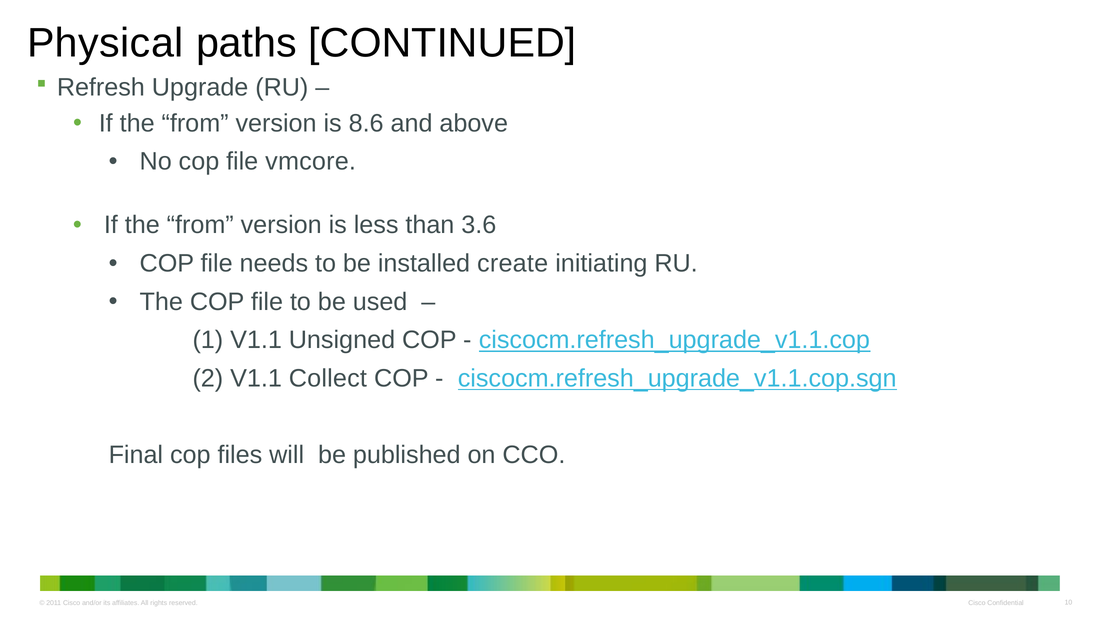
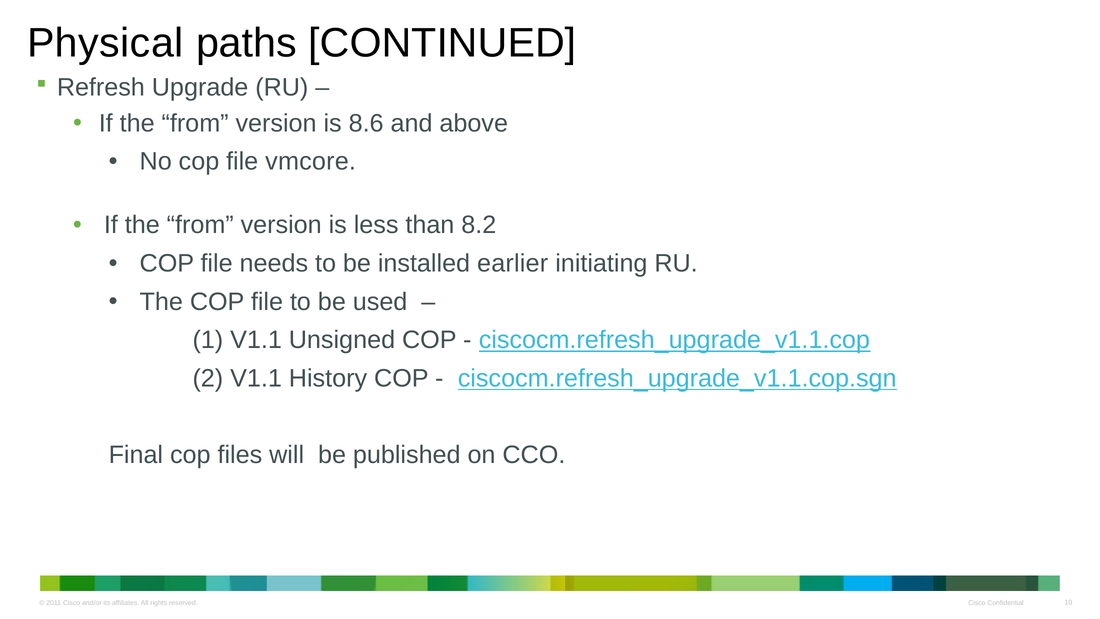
3.6: 3.6 -> 8.2 (479, 225)
create: create -> earlier (513, 263)
Collect: Collect -> History (328, 378)
